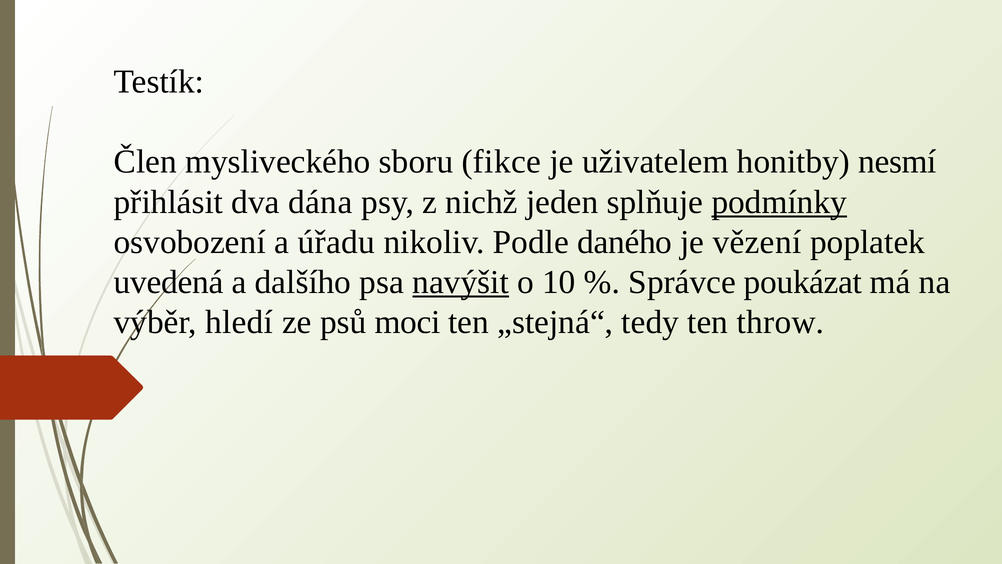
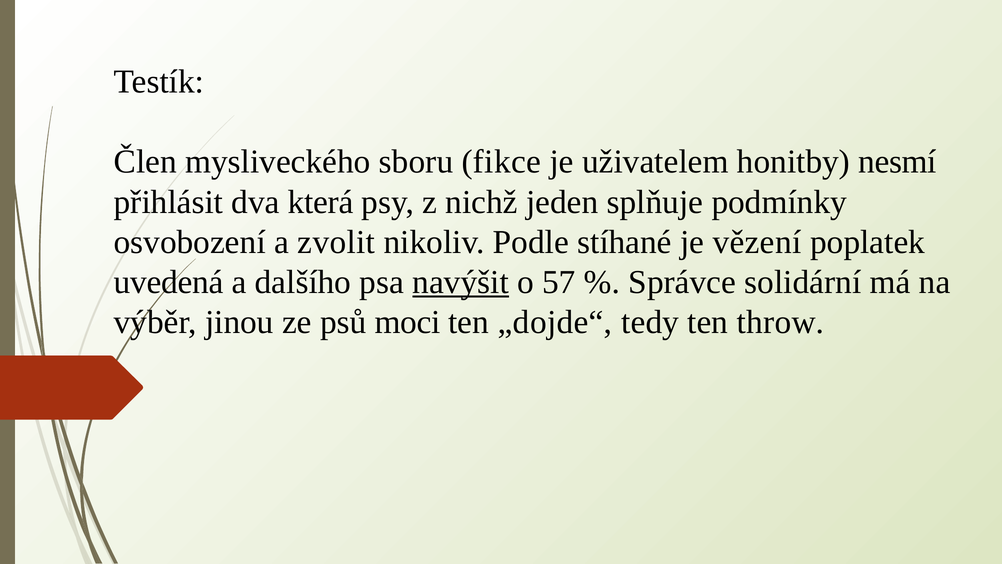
dána: dána -> která (321, 202)
podmínky underline: present -> none (779, 202)
úřadu: úřadu -> zvolit (336, 242)
daného: daného -> stíhané (625, 242)
10: 10 -> 57 (559, 282)
poukázat: poukázat -> solidární (803, 282)
hledí: hledí -> jinou (239, 322)
„stejná“: „stejná“ -> „dojde“ (555, 322)
